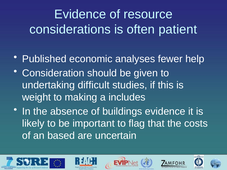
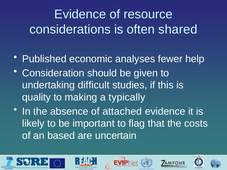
patient: patient -> shared (178, 29)
weight: weight -> quality (36, 97)
includes: includes -> typically (127, 97)
buildings: buildings -> attached (122, 112)
